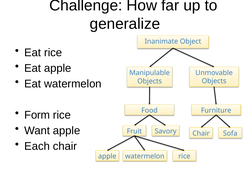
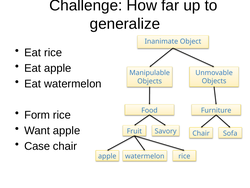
Each: Each -> Case (37, 146)
